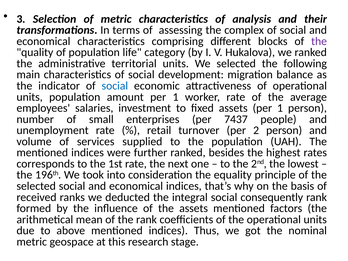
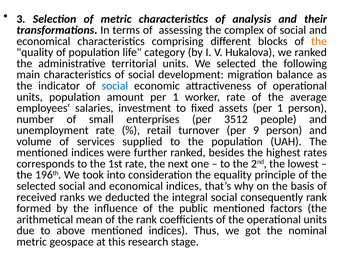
the colour: purple -> orange (319, 41)
7437: 7437 -> 3512 (236, 119)
2: 2 -> 9 (256, 130)
the assets: assets -> public (194, 208)
